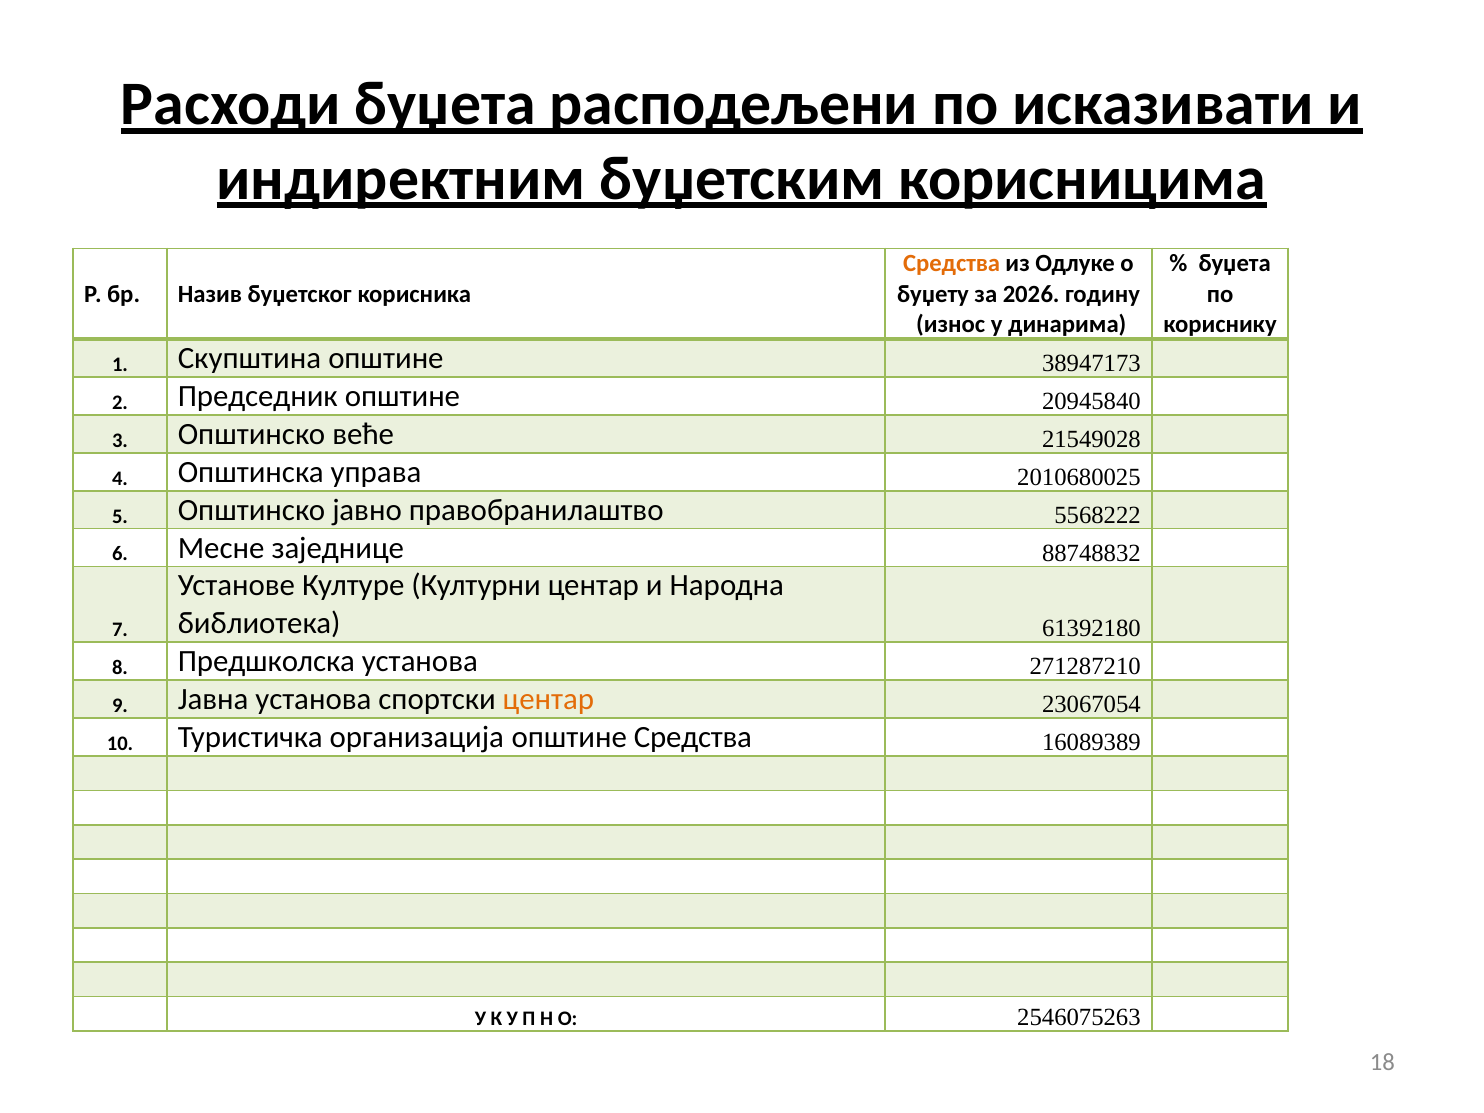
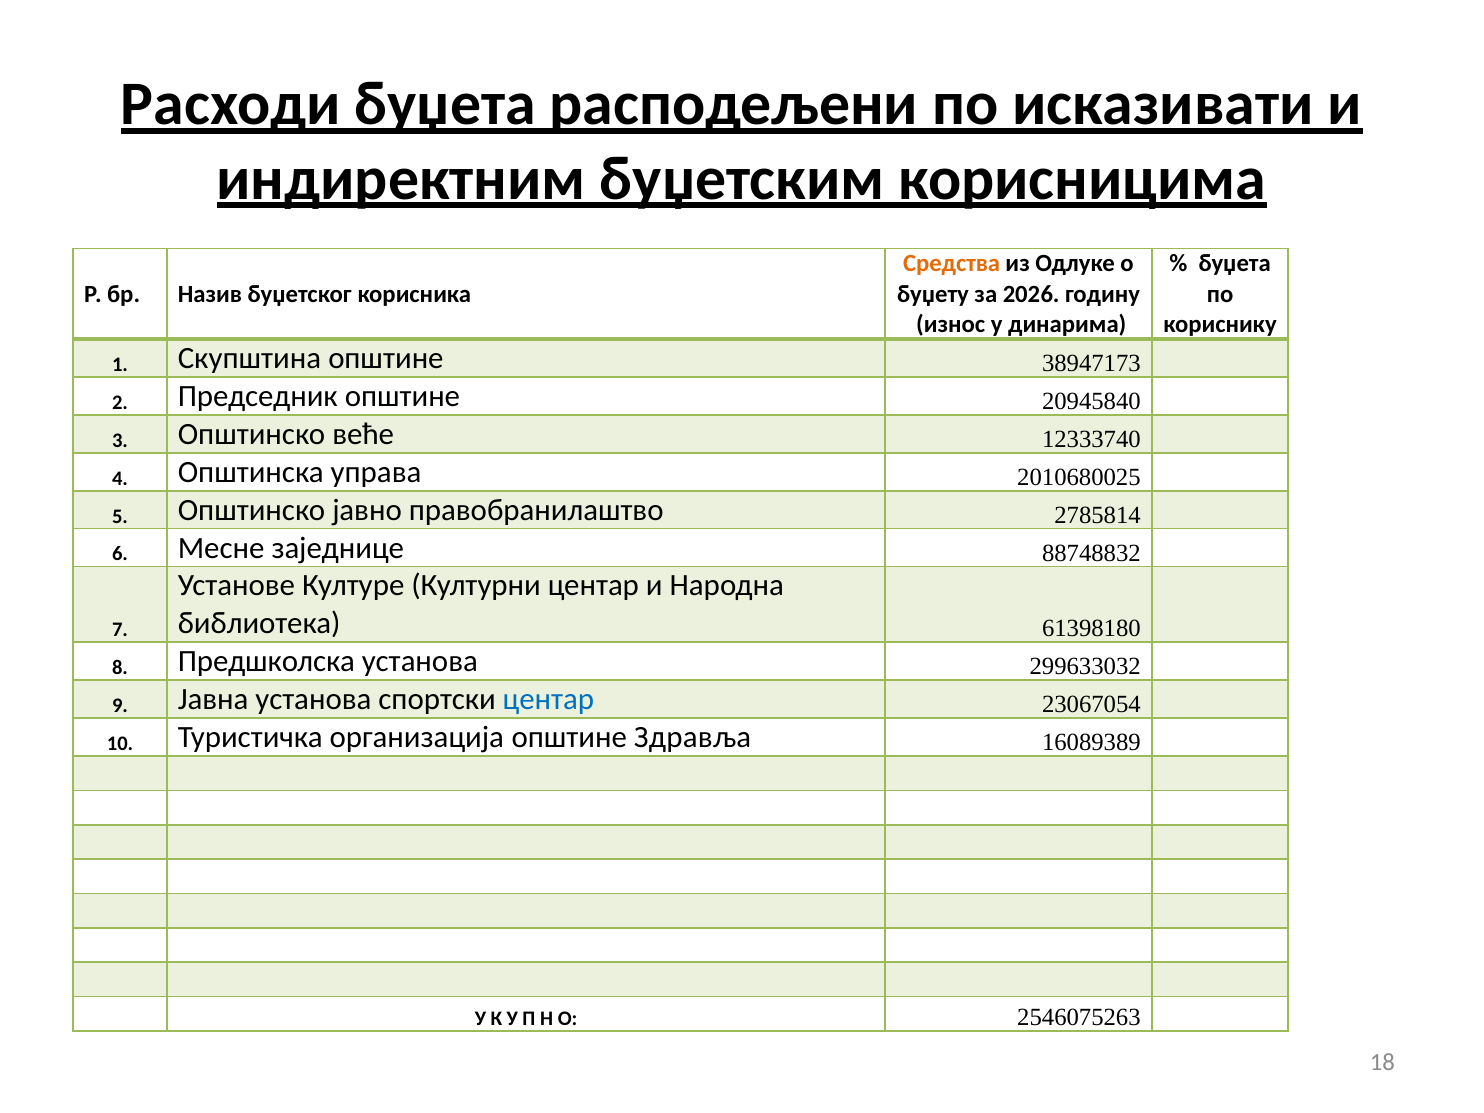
21549028: 21549028 -> 12333740 (1091, 439)
5568222: 5568222 -> 2785814 (1098, 515)
61392180: 61392180 -> 61398180 (1091, 629)
271287210: 271287210 -> 299633032 (1085, 667)
центар colour: orange -> blue (548, 699)
општине Средства: Средства -> Здравља (693, 737)
